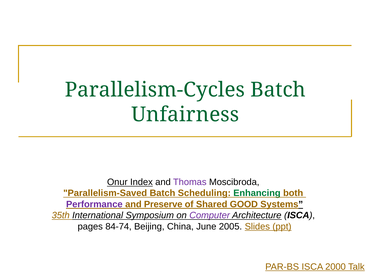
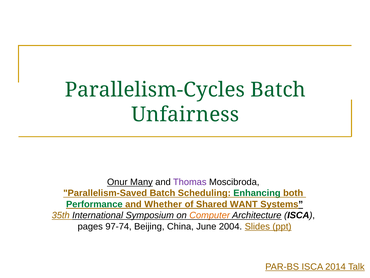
Index: Index -> Many (141, 182)
Performance colour: purple -> green (94, 204)
Preserve: Preserve -> Whether (163, 204)
GOOD: GOOD -> WANT (244, 204)
Computer colour: purple -> orange (210, 215)
84-74: 84-74 -> 97-74 (118, 226)
2005: 2005 -> 2004 (230, 226)
2000: 2000 -> 2014 (335, 266)
